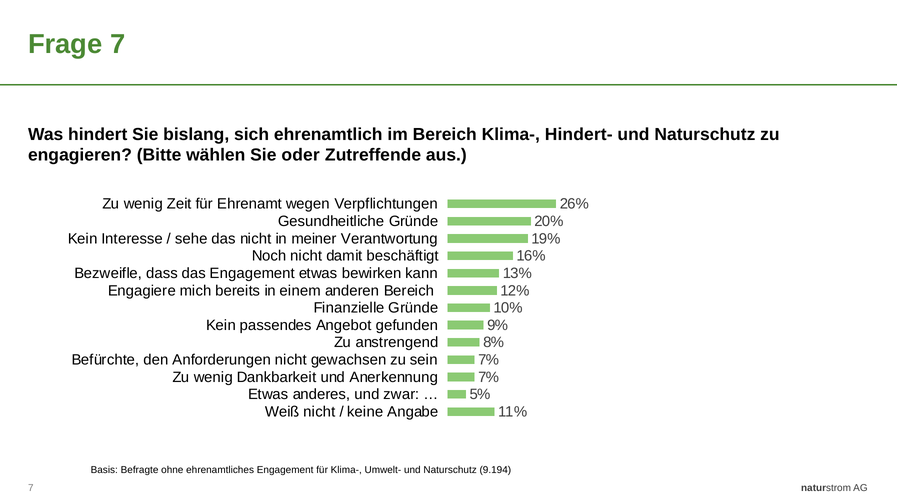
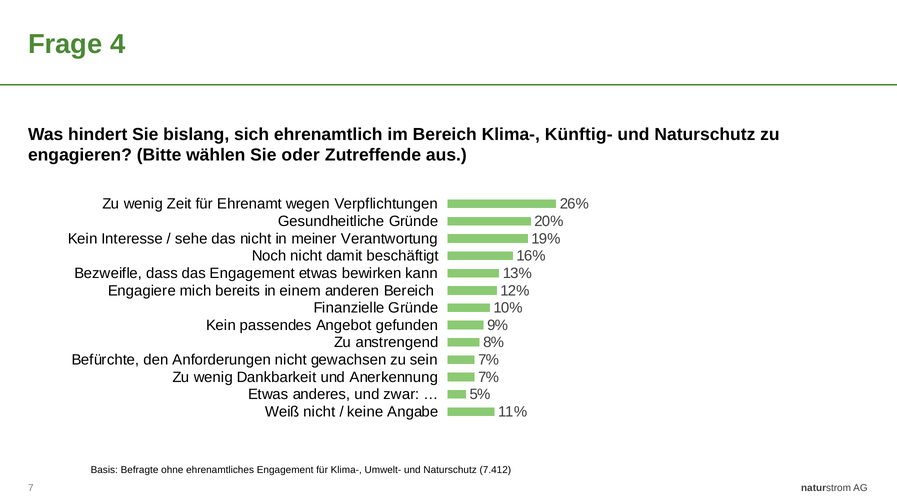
Frage 7: 7 -> 4 (118, 44)
Hindert-: Hindert- -> Künftig- (579, 134)
9.194: 9.194 -> 7.412 (495, 470)
